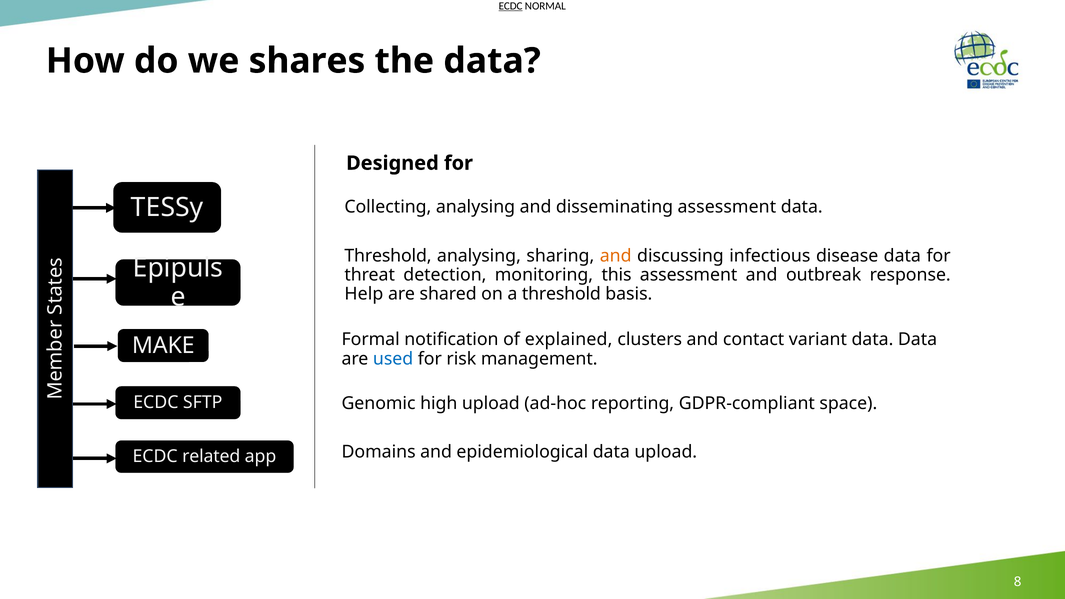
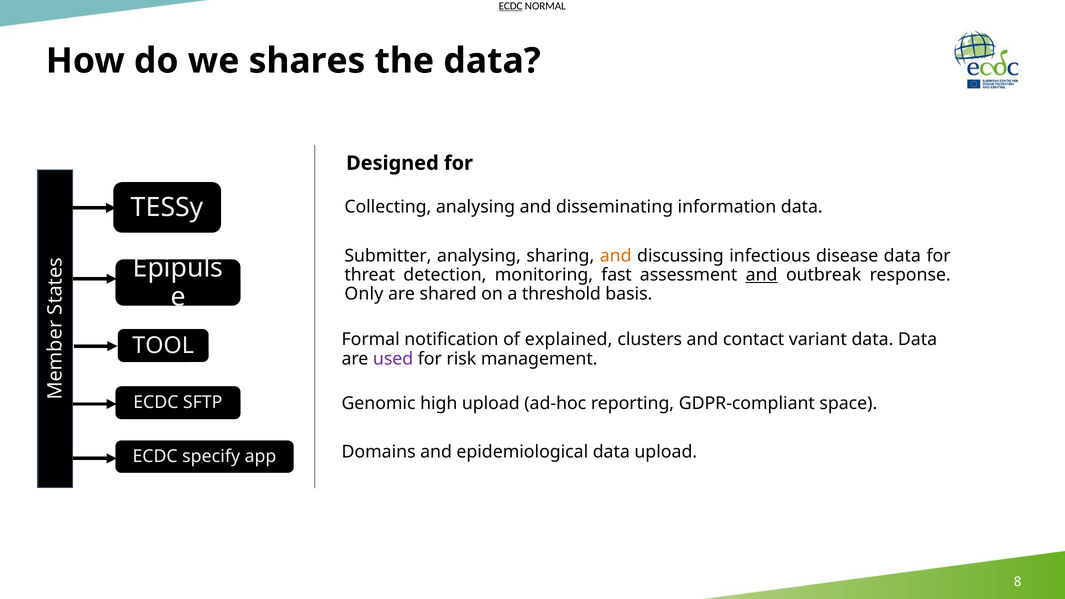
disseminating assessment: assessment -> information (727, 207)
Threshold: Threshold -> Submitter (388, 256)
this: this -> fast (617, 275)
and underline: none -> present (762, 275)
Help: Help -> Only (364, 294)
MAKE: MAKE -> TOOL (163, 345)
used colour: blue -> purple (393, 359)
related: related -> specify (211, 457)
